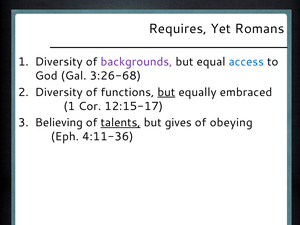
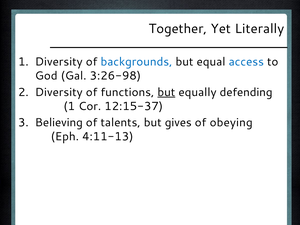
Requires: Requires -> Together (178, 29)
Romans: Romans -> Literally (259, 29)
backgrounds colour: purple -> blue (136, 62)
3:26-68: 3:26-68 -> 3:26-98 (115, 76)
embraced: embraced -> defending (246, 92)
12:15-17: 12:15-17 -> 12:15-37 (134, 106)
talents underline: present -> none (121, 123)
4:11-36: 4:11-36 -> 4:11-13 (108, 137)
